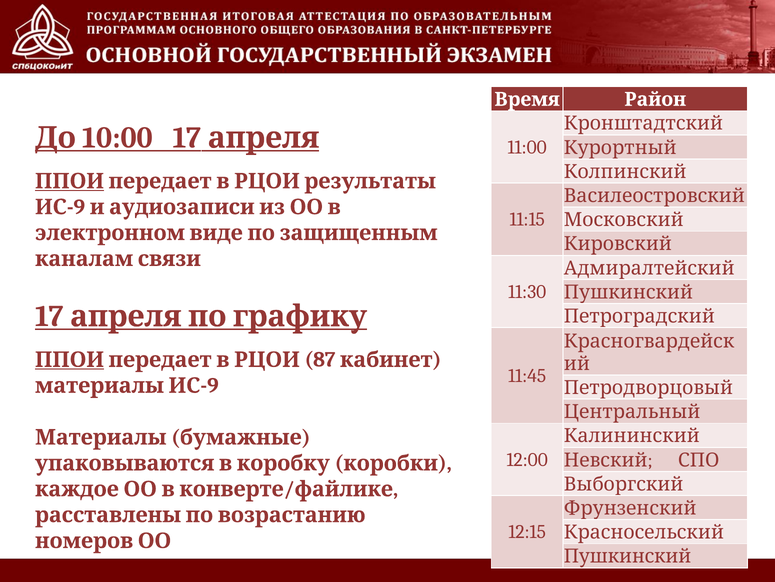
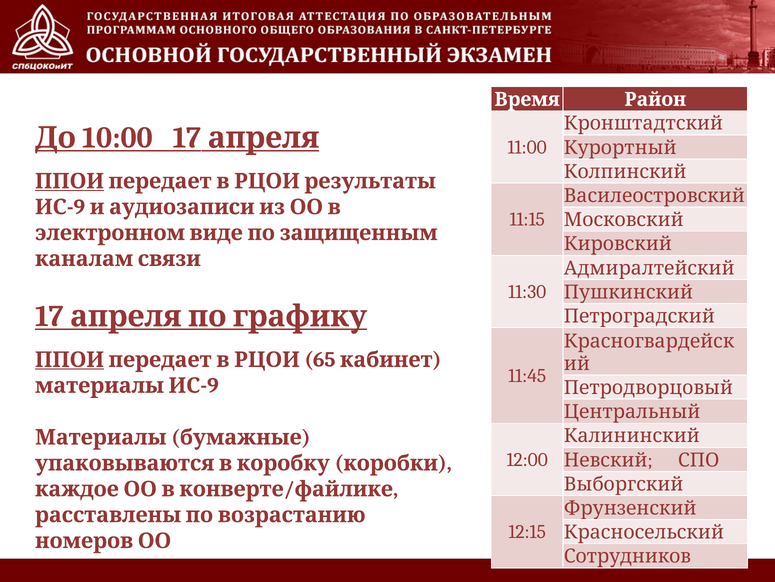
87: 87 -> 65 (320, 359)
Пушкинский: Пушкинский -> Сотрудников (627, 556)
